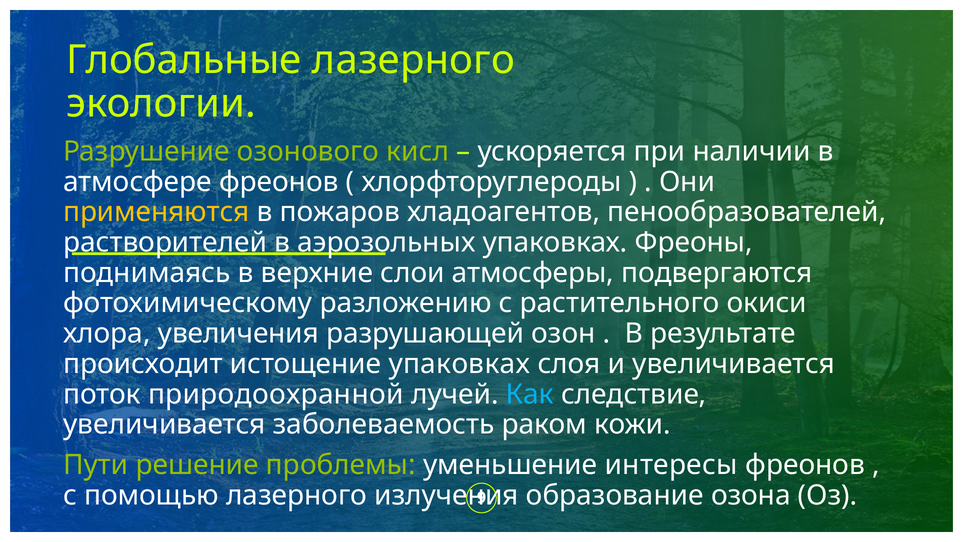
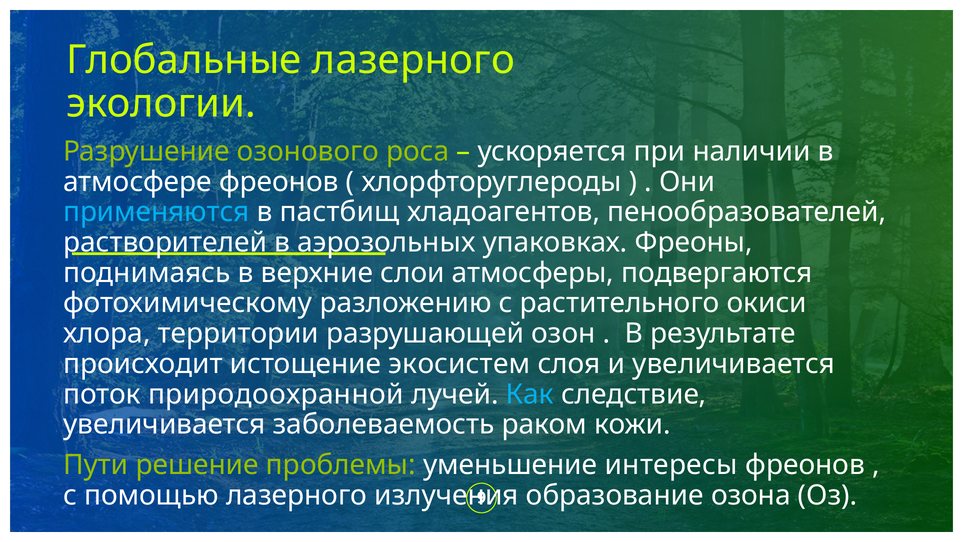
кисл: кисл -> роса (418, 151)
применяются colour: yellow -> light blue (156, 212)
пожаров: пожаров -> пастбищ (340, 212)
увеличения: увеличения -> территории (238, 333)
истощение упаковках: упаковках -> экосистем (459, 364)
